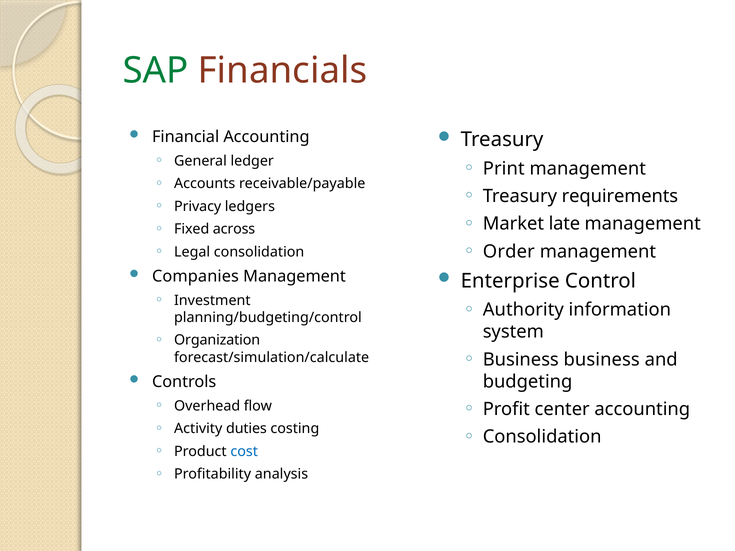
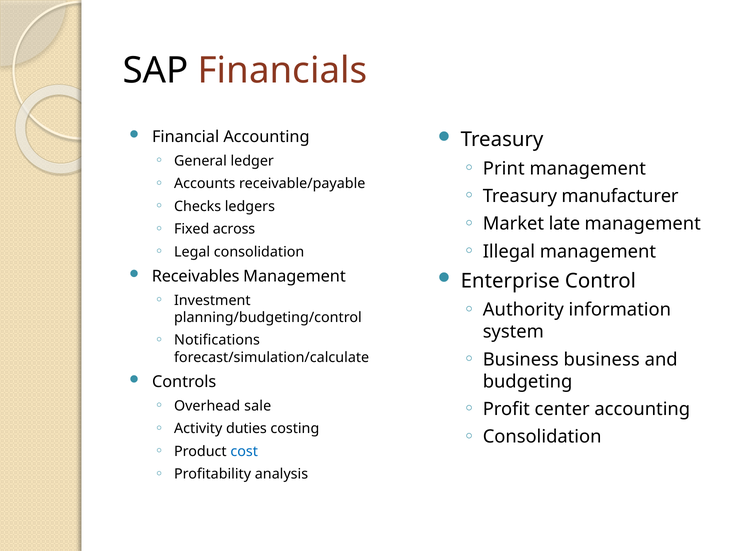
SAP colour: green -> black (156, 71)
requirements: requirements -> manufacturer (620, 196)
Privacy: Privacy -> Checks (198, 206)
Order: Order -> Illegal (509, 252)
Companies: Companies -> Receivables (196, 277)
Organization: Organization -> Notifications (217, 340)
flow: flow -> sale (258, 406)
